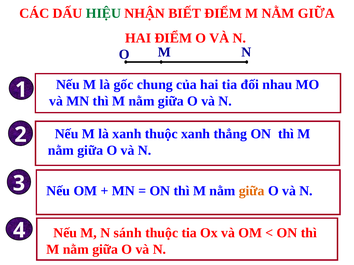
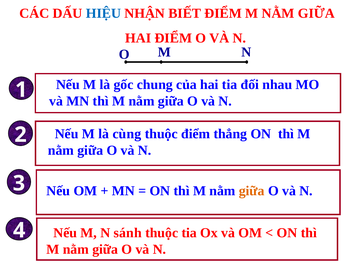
HIỆU colour: green -> blue (103, 13)
là xanh: xanh -> cùng (127, 134)
thuộc xanh: xanh -> điểm (196, 134)
